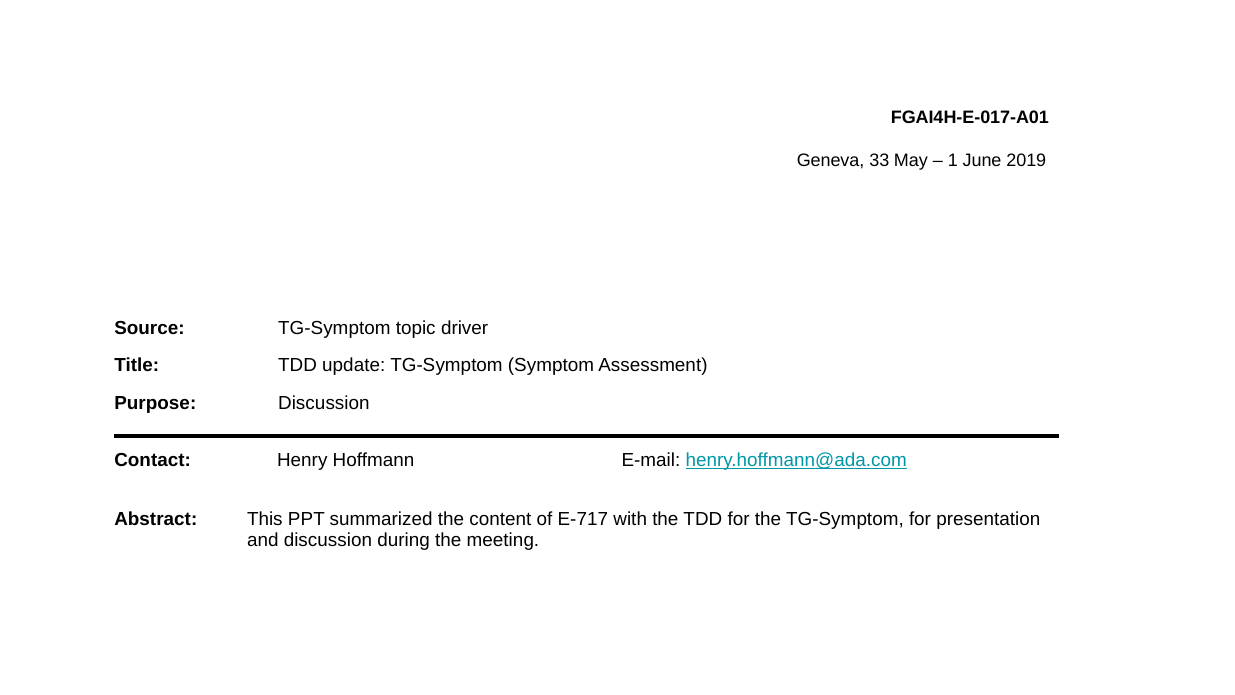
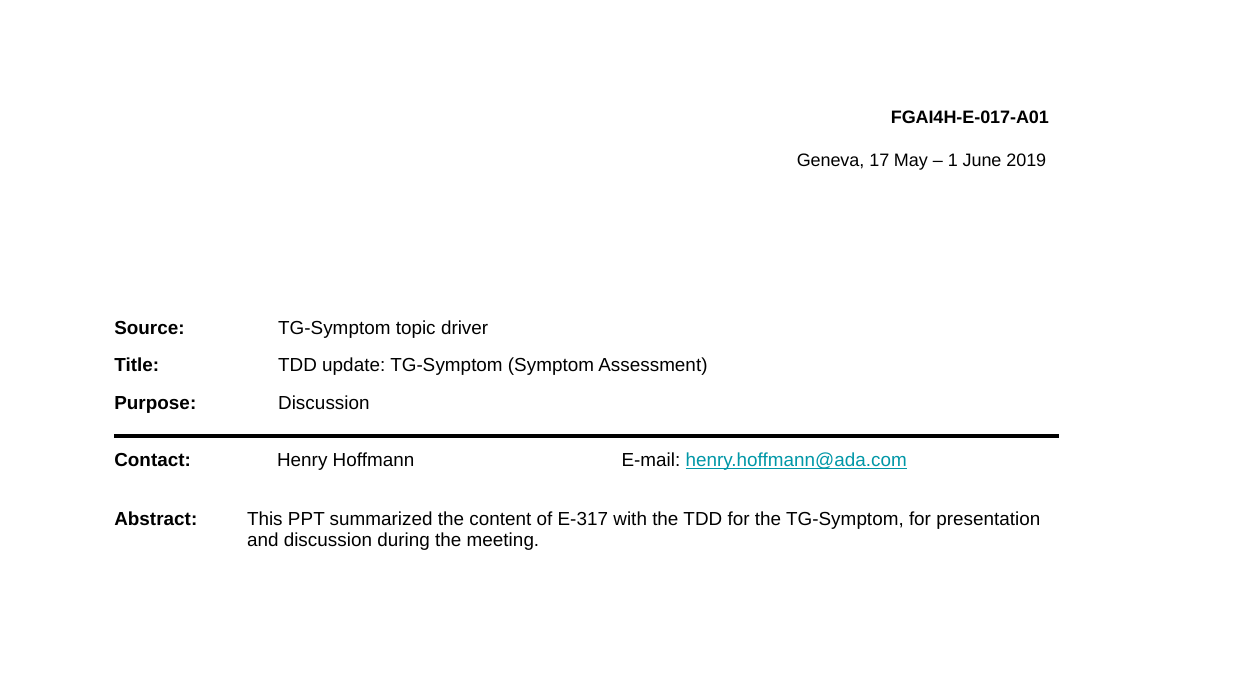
33: 33 -> 17 (879, 160)
E-717: E-717 -> E-317 (583, 519)
